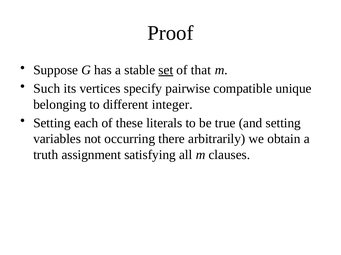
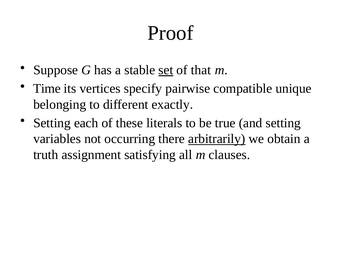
Such: Such -> Time (47, 89)
integer: integer -> exactly (172, 105)
arbitrarily underline: none -> present (217, 139)
